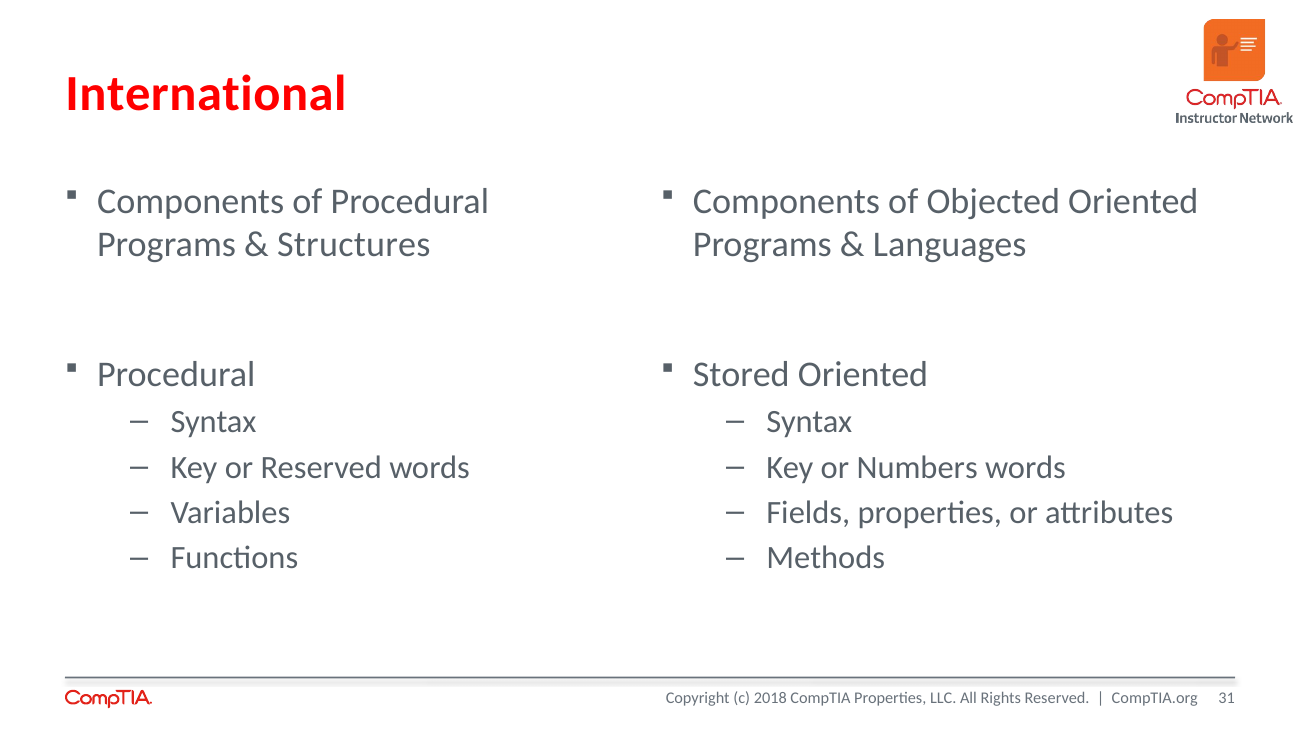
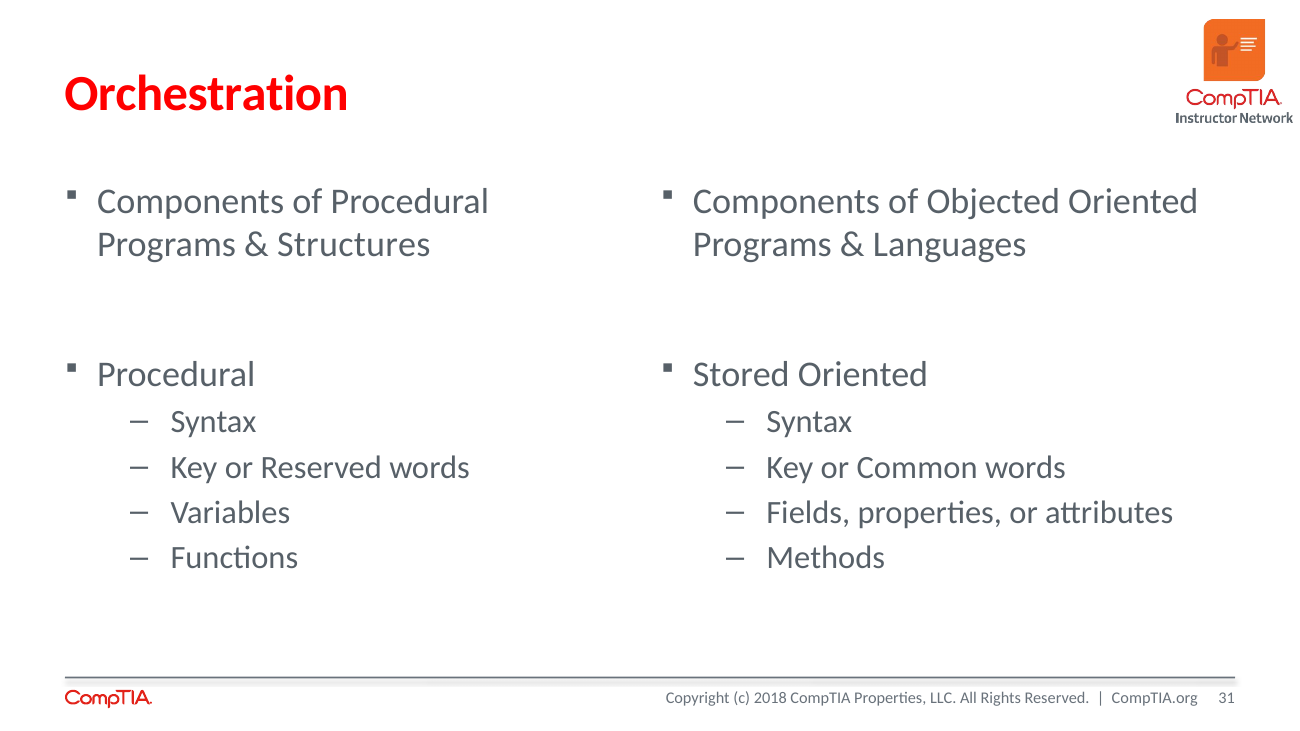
International: International -> Orchestration (206, 94)
Numbers: Numbers -> Common (917, 467)
